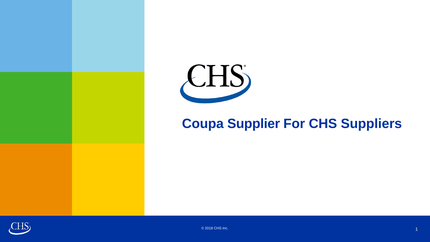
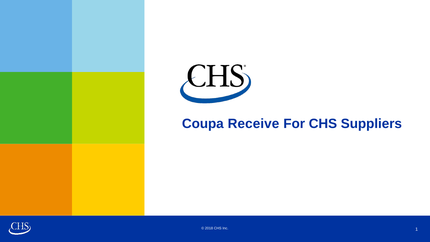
Supplier: Supplier -> Receive (254, 124)
